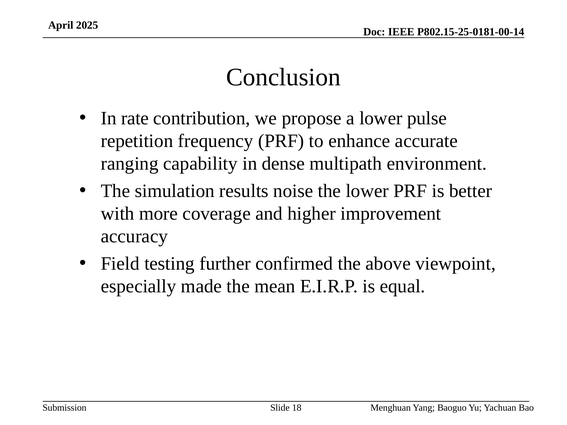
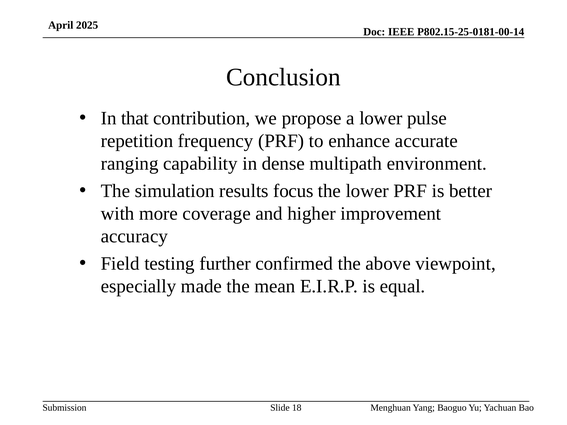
rate: rate -> that (135, 118)
noise: noise -> focus (293, 191)
